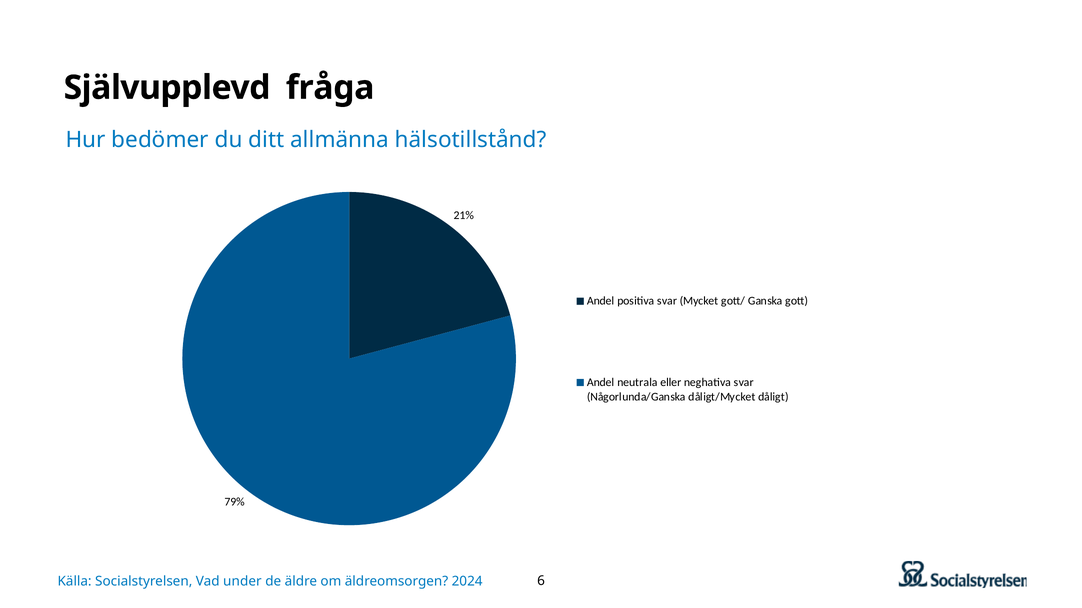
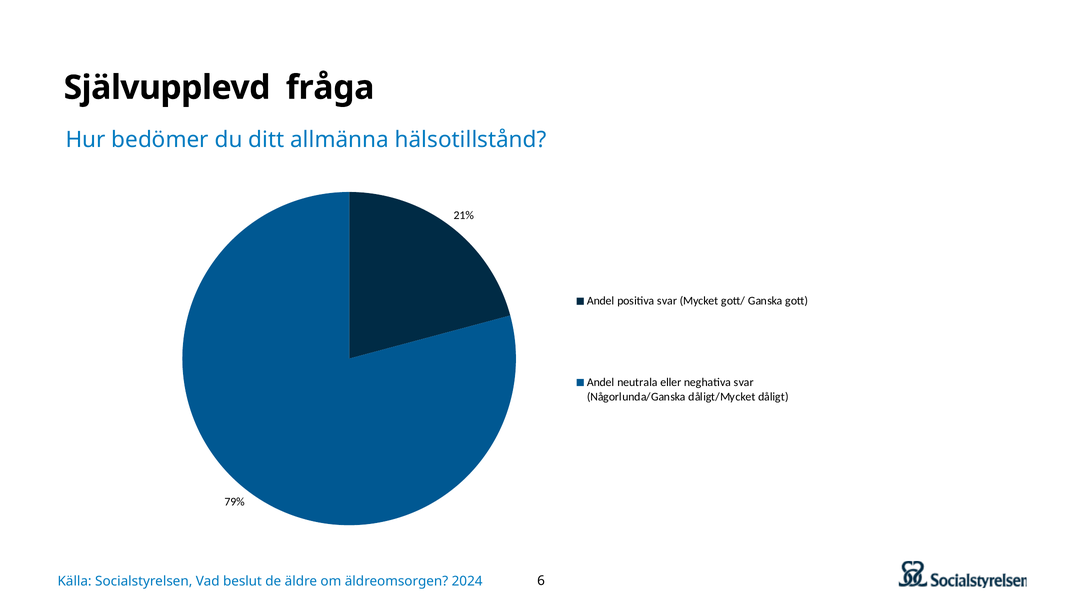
under: under -> beslut (242, 582)
